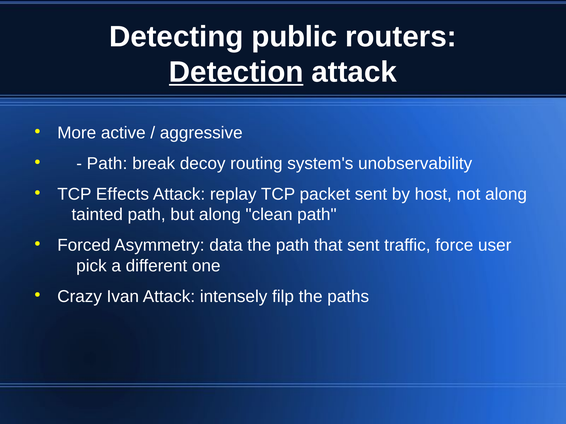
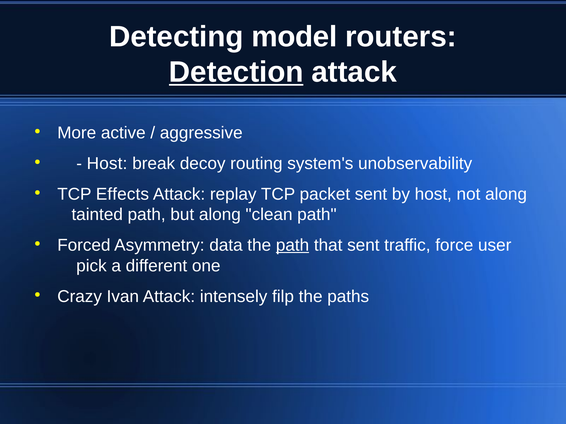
public: public -> model (294, 37)
Path: Path -> Host (107, 164)
path underline: none -> present (293, 245)
